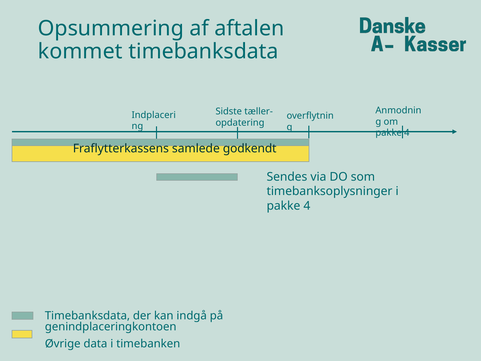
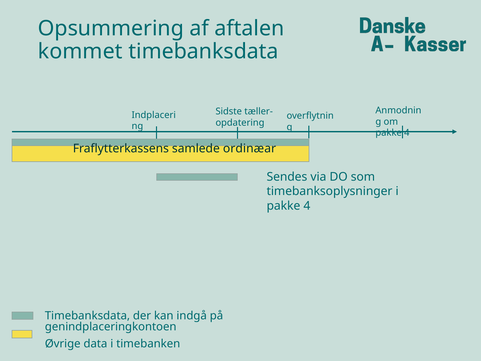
godkendt: godkendt -> ordinæar (250, 148)
